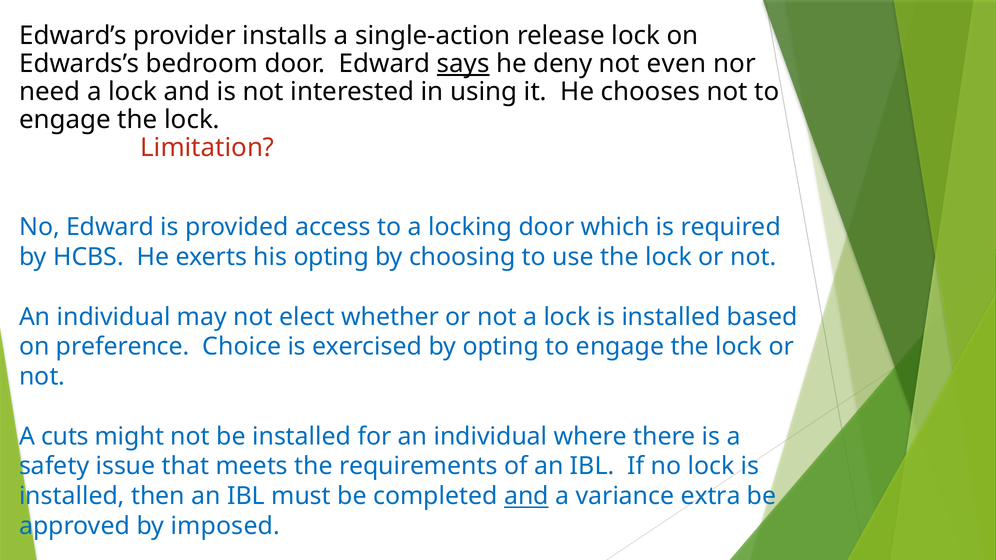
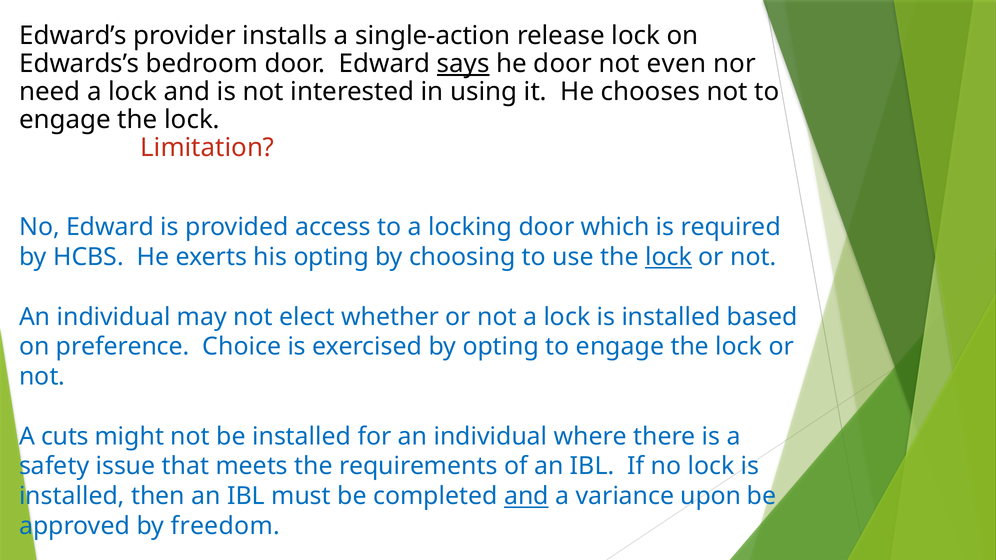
he deny: deny -> door (563, 64)
lock underline: none -> present (669, 257)
extra: extra -> upon (711, 496)
imposed: imposed -> freedom (225, 526)
